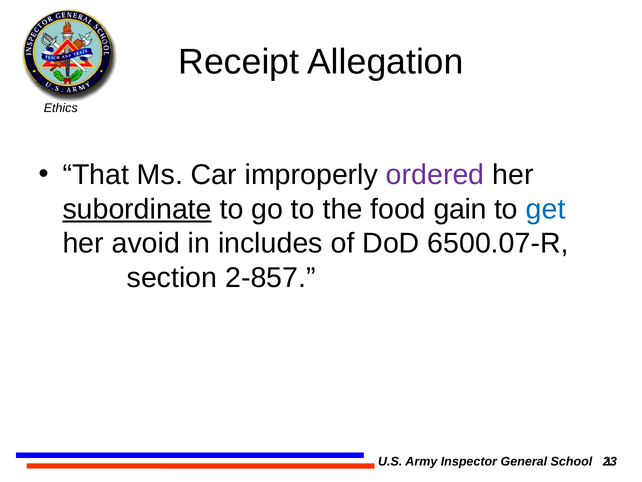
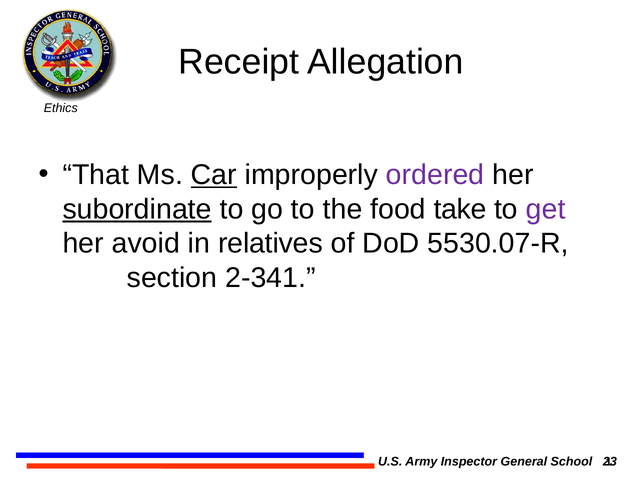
Car underline: none -> present (214, 175)
gain: gain -> take (460, 209)
get colour: blue -> purple (546, 209)
includes: includes -> relatives (270, 243)
6500.07-R: 6500.07-R -> 5530.07-R (498, 243)
2-857: 2-857 -> 2-341 (270, 278)
